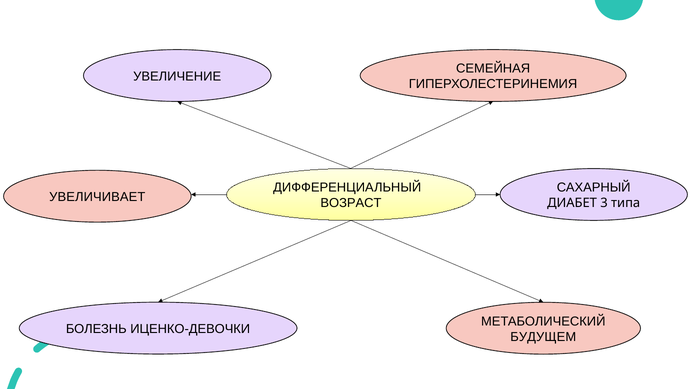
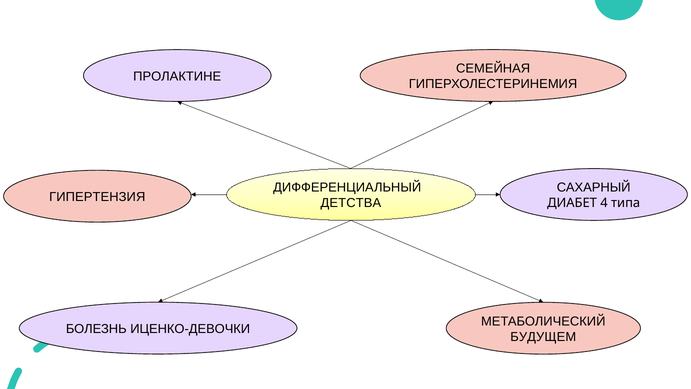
УВЕЛИЧЕНИЕ: УВЕЛИЧЕНИЕ -> ПРОЛАКТИНЕ (177, 76)
УВЕЛИЧИВАЕТ: УВЕЛИЧИВАЕТ -> ГИПЕРТЕНЗИЯ (97, 197)
ВОЗРАСТ: ВОЗРАСТ -> ДЕТСТВА (351, 203)
3: 3 -> 4 (604, 203)
